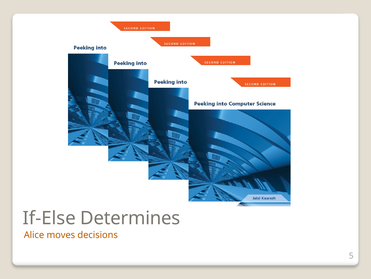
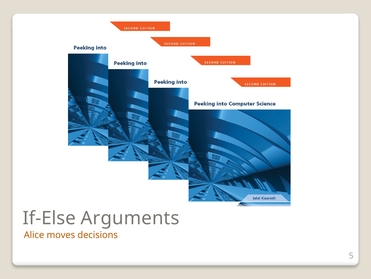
Determines: Determines -> Arguments (130, 218)
